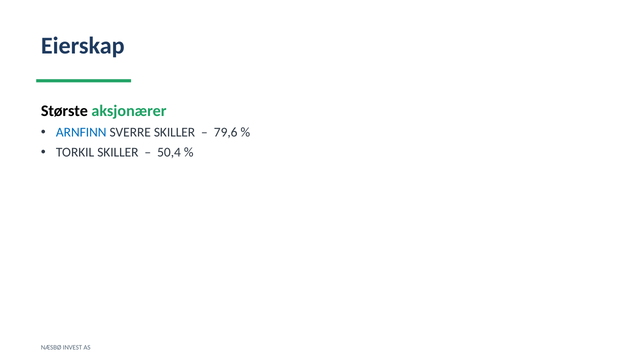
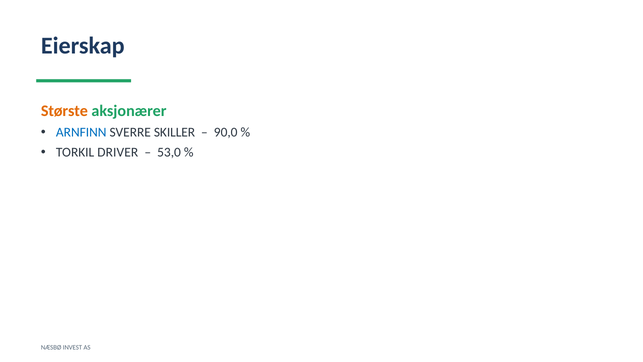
Største colour: black -> orange (64, 111)
79,6: 79,6 -> 90,0 (226, 132)
TORKIL SKILLER: SKILLER -> DRIVER (118, 152)
50,4: 50,4 -> 53,0 (169, 152)
